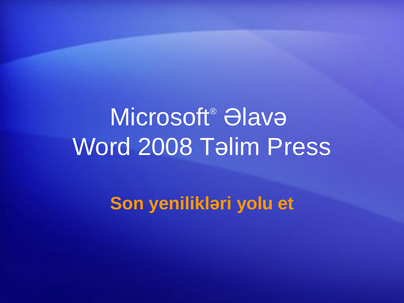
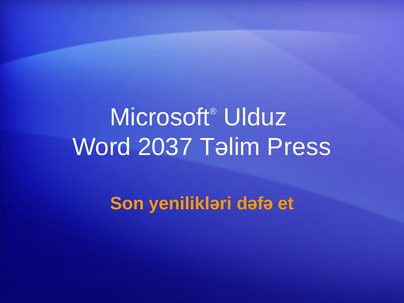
Əlavə: Əlavə -> Ulduz (255, 117)
2008: 2008 -> 2037 (165, 147)
yolu: yolu -> dəfə (255, 204)
